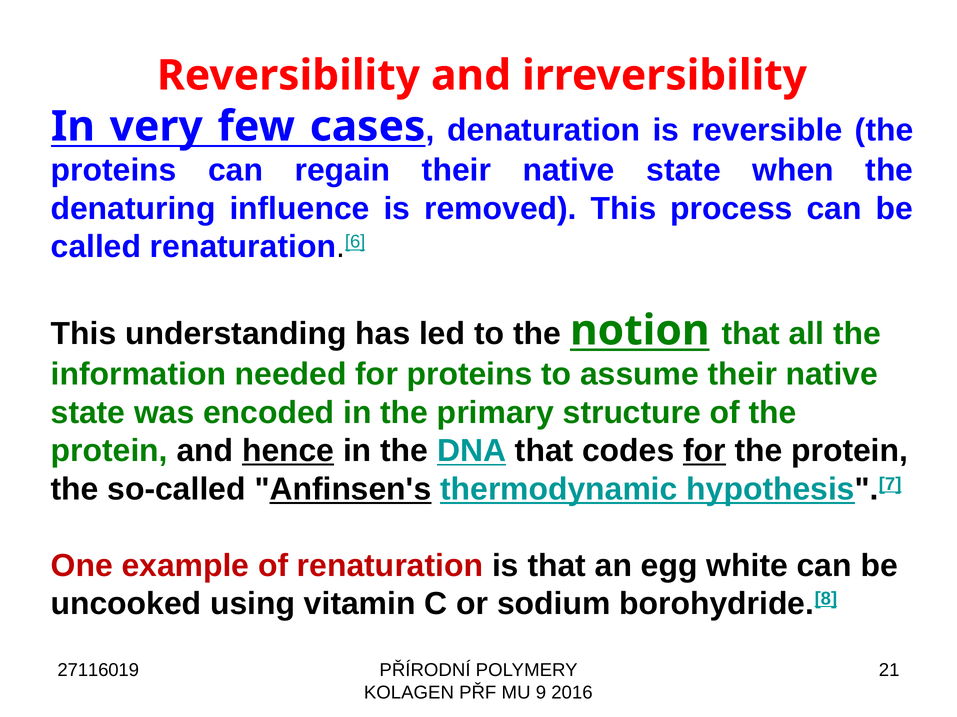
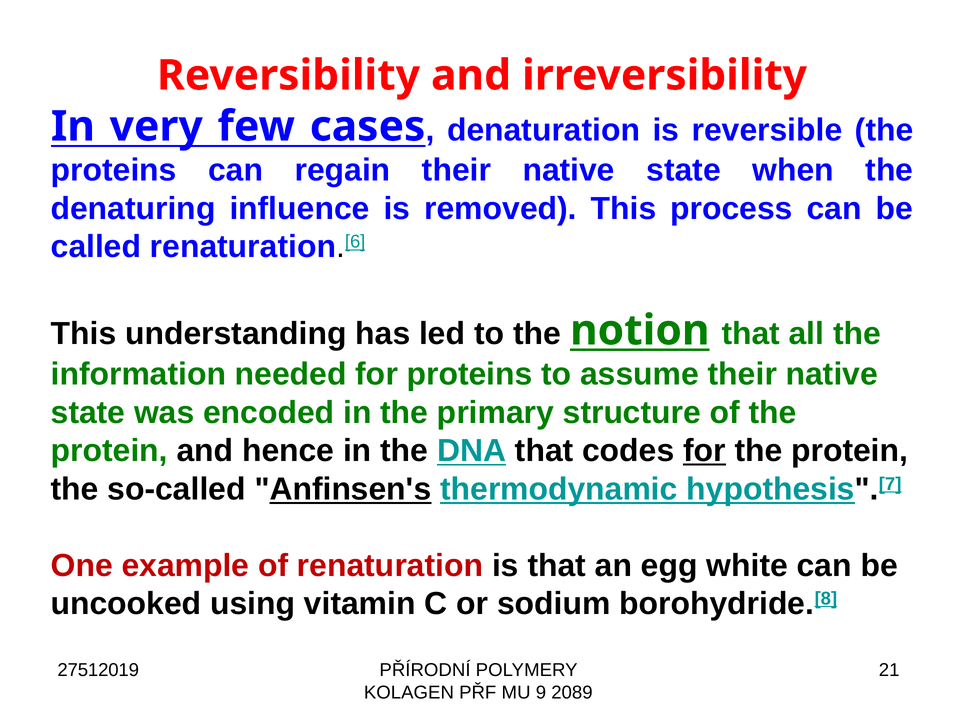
hence underline: present -> none (288, 451)
27116019: 27116019 -> 27512019 (98, 671)
2016: 2016 -> 2089 (572, 693)
